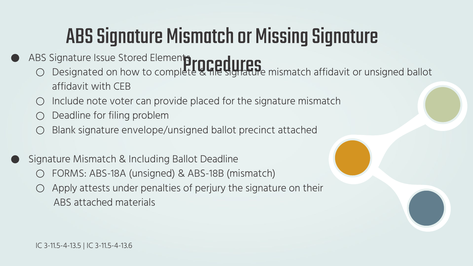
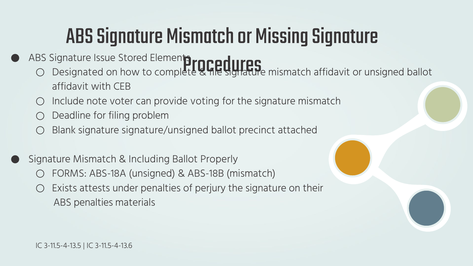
placed: placed -> voting (205, 101)
envelope/unsigned: envelope/unsigned -> signature/unsigned (165, 130)
Ballot Deadline: Deadline -> Properly (219, 159)
Apply: Apply -> Exists (64, 188)
ABS attached: attached -> penalties (93, 202)
